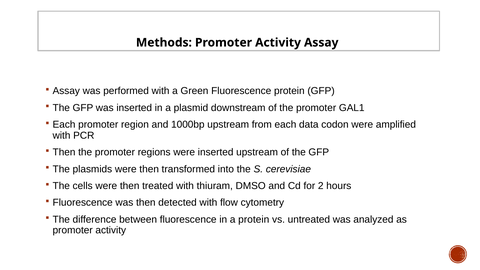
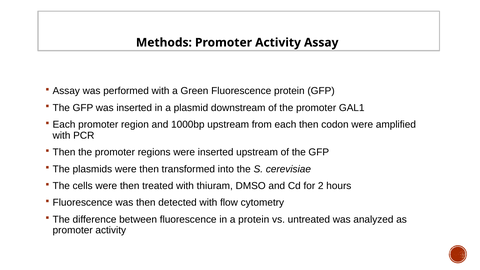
each data: data -> then (309, 125)
